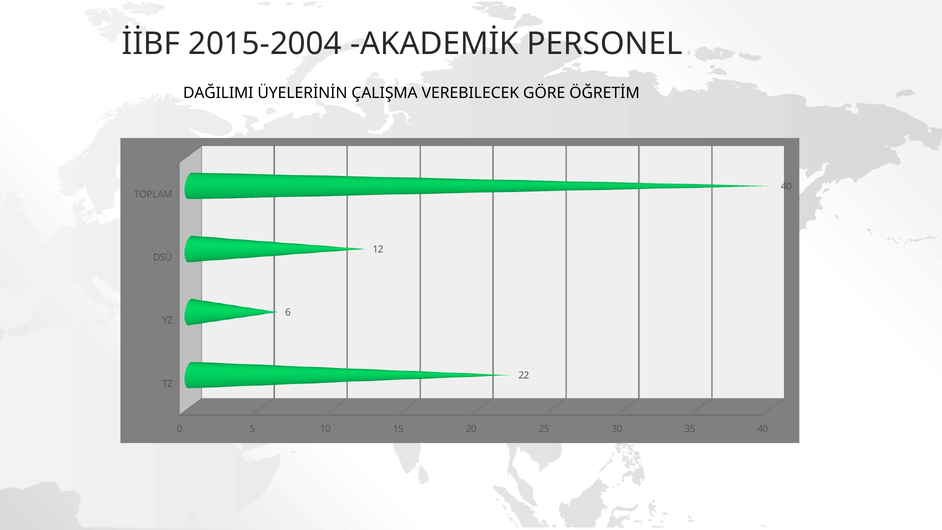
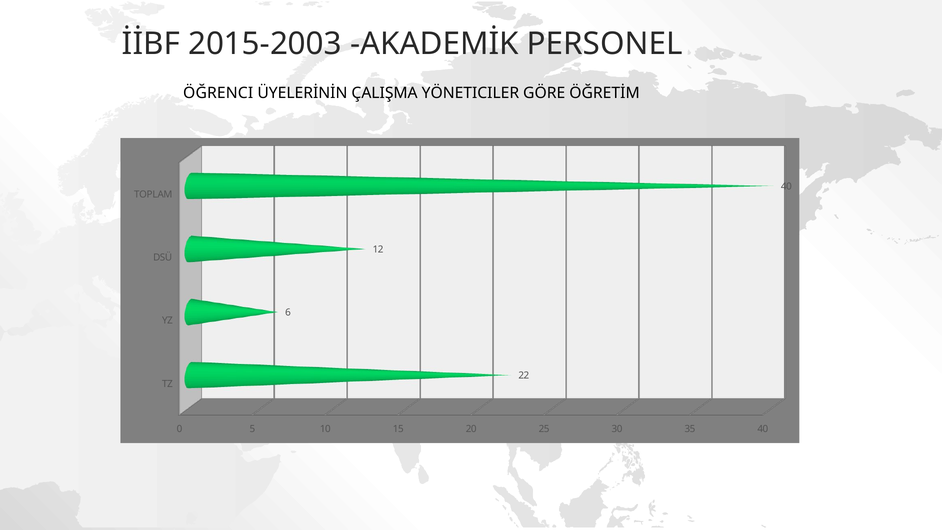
2015-2004: 2015-2004 -> 2015-2003 (265, 44)
DAĞILIMI: DAĞILIMI -> ÖĞRENCI (218, 93)
VEREBILECEK: VEREBILECEK -> YÖNETICILER (470, 93)
